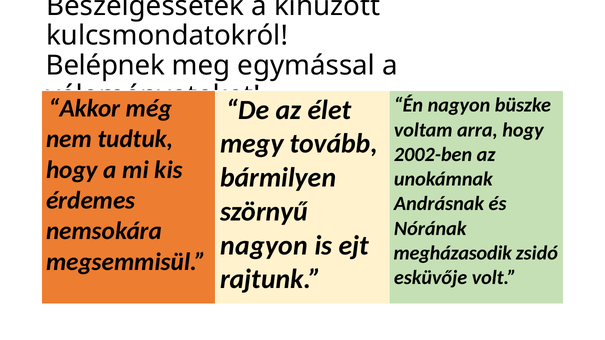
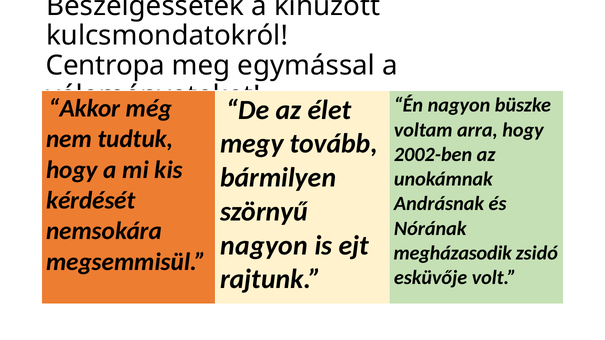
Belépnek: Belépnek -> Centropa (105, 66)
érdemes: érdemes -> kérdését (91, 201)
